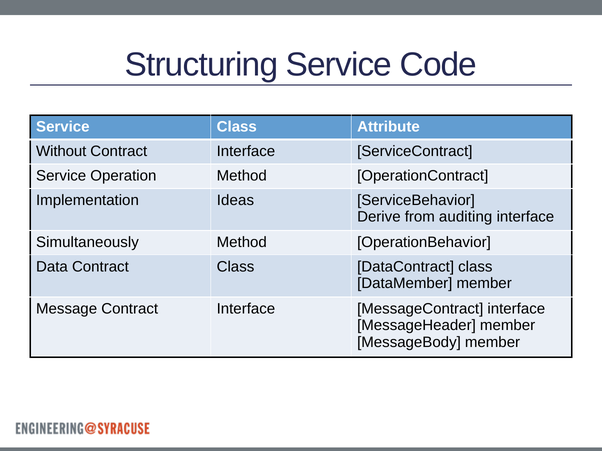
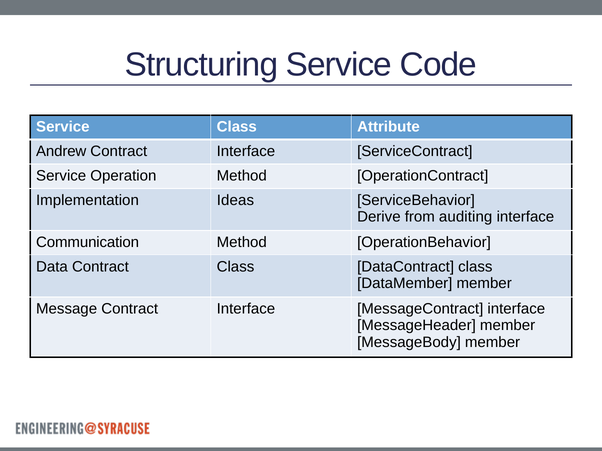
Without: Without -> Andrew (61, 151)
Simultaneously: Simultaneously -> Communication (88, 242)
